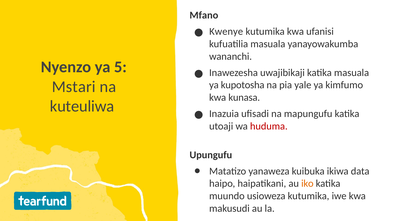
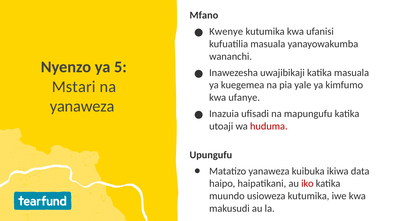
kupotosha: kupotosha -> kuegemea (243, 85)
kunasa: kunasa -> ufanye (244, 97)
kuteuliwa: kuteuliwa -> yanaweza (82, 106)
iko colour: orange -> red (307, 184)
